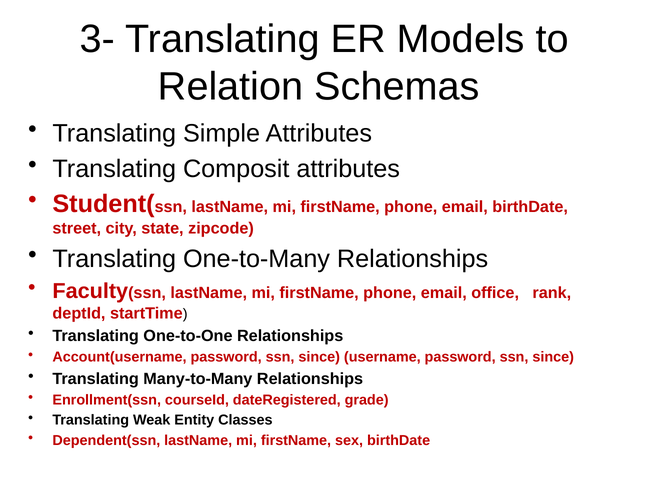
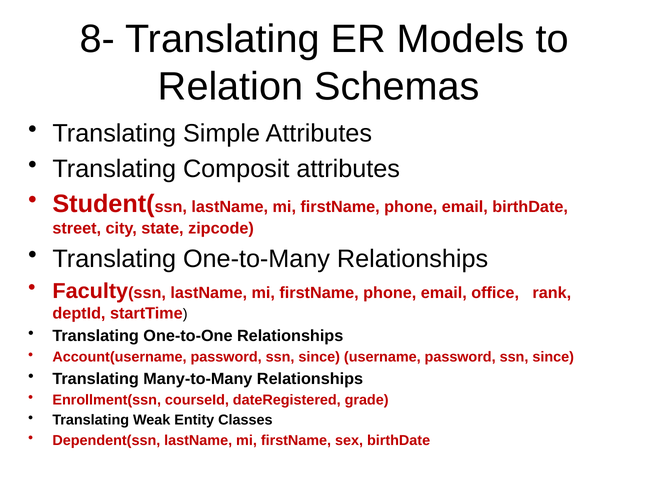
3-: 3- -> 8- (97, 39)
